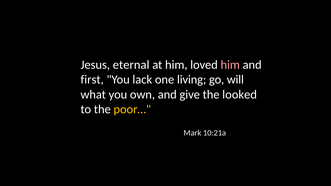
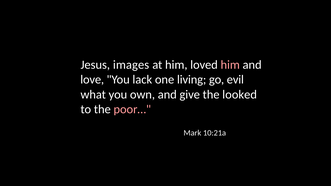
eternal: eternal -> images (131, 65)
first: first -> love (92, 80)
will: will -> evil (235, 80)
poor… colour: yellow -> pink (132, 109)
